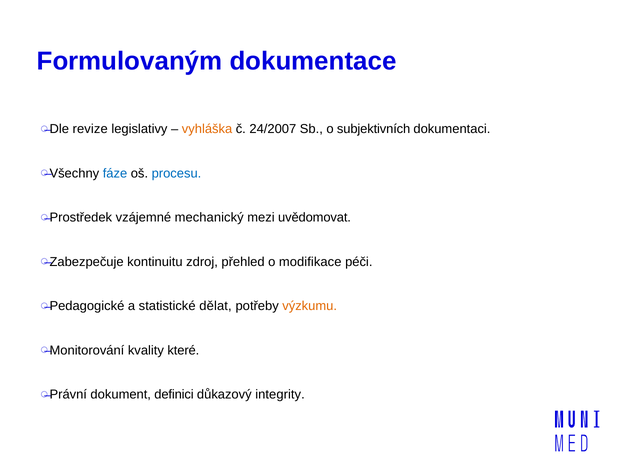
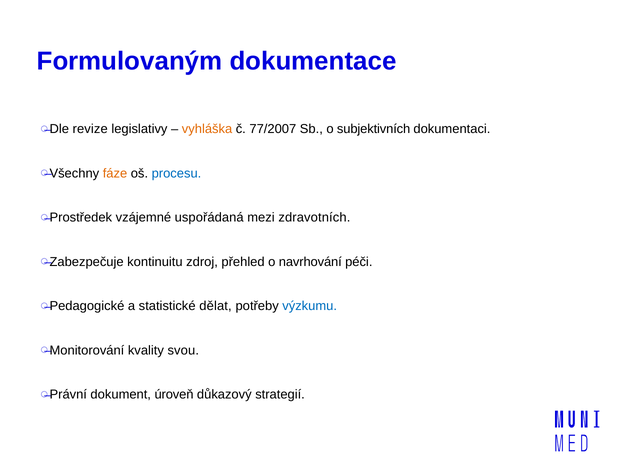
24/2007: 24/2007 -> 77/2007 (273, 129)
fáze colour: blue -> orange (115, 174)
mechanický: mechanický -> uspořádaná (209, 218)
uvědomovat: uvědomovat -> zdravotních (314, 218)
modifikace: modifikace -> navrhování (310, 262)
výzkumu colour: orange -> blue (310, 306)
které: které -> svou (183, 351)
definici: definici -> úroveň (174, 395)
integrity: integrity -> strategií (280, 395)
